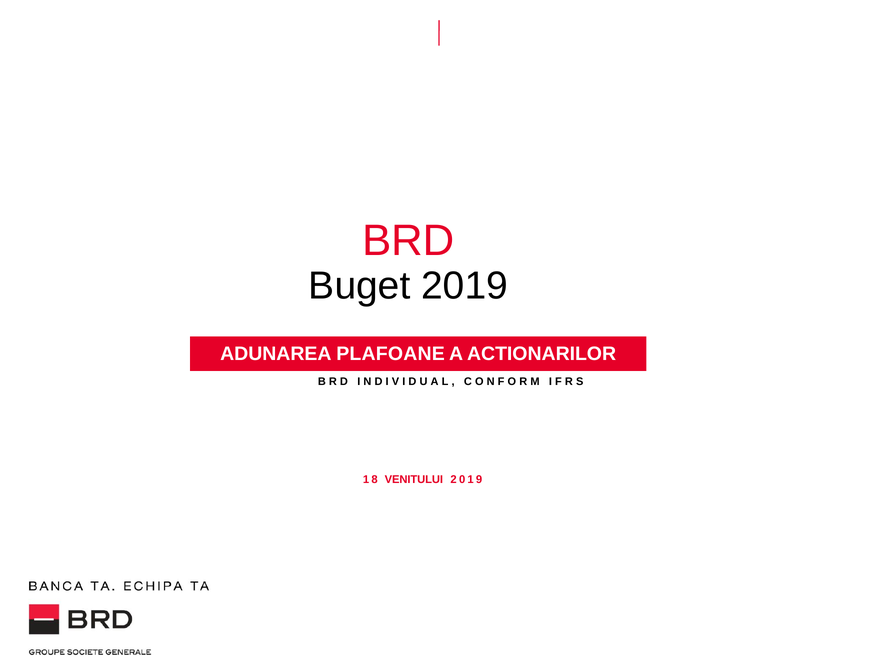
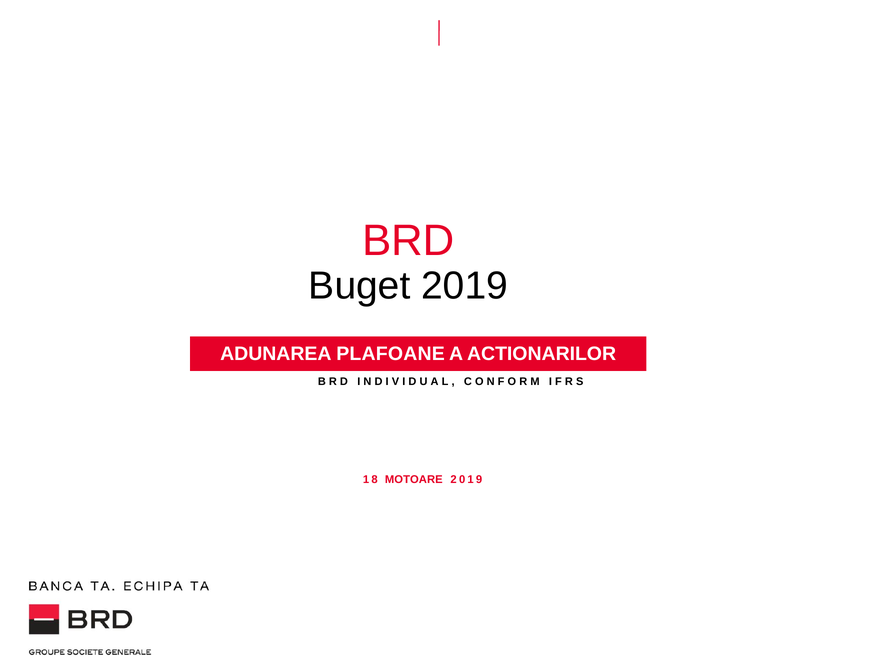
VENITULUI: VENITULUI -> MOTOARE (414, 479)
